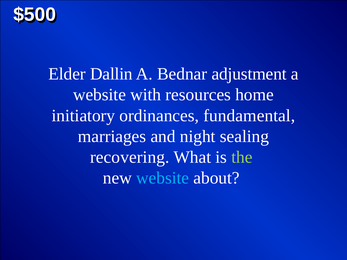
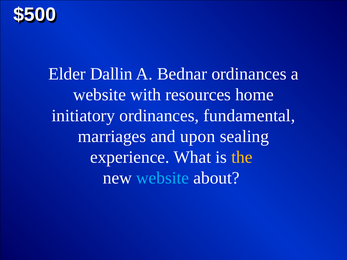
Bednar adjustment: adjustment -> ordinances (249, 74)
night: night -> upon (198, 137)
recovering: recovering -> experience (130, 157)
the colour: light green -> yellow (242, 157)
